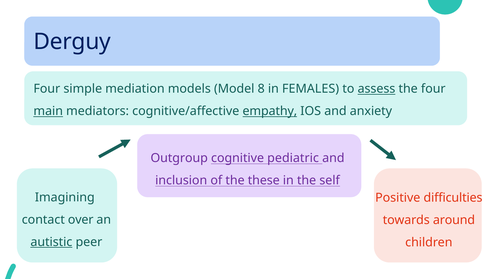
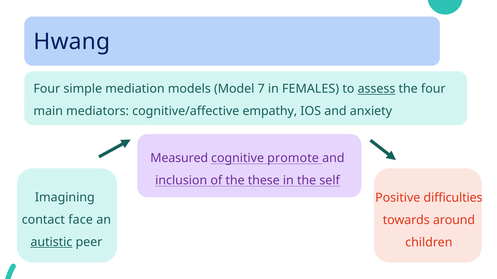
Derguy: Derguy -> Hwang (72, 42)
8: 8 -> 7 (261, 89)
main underline: present -> none (48, 111)
empathy underline: present -> none (270, 111)
Outgroup: Outgroup -> Measured (179, 158)
pediatric: pediatric -> promote (293, 158)
over: over -> face (81, 220)
